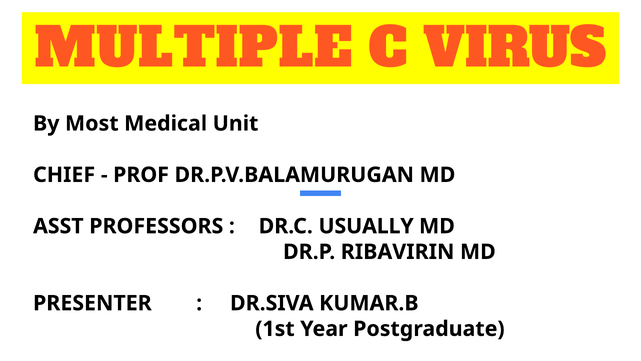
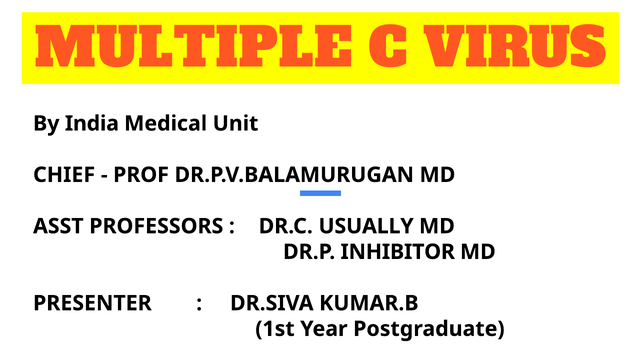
Most: Most -> India (92, 123)
RIBAVIRIN: RIBAVIRIN -> INHIBITOR (398, 252)
